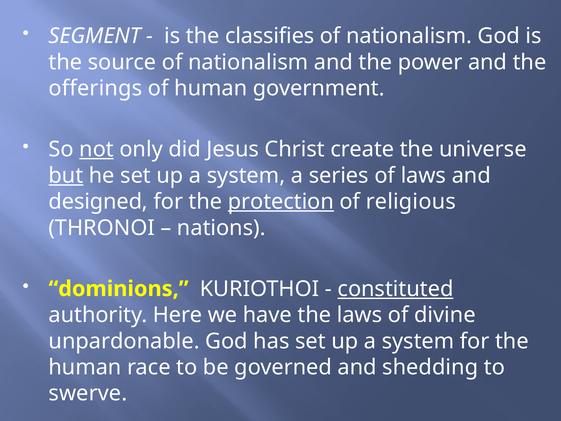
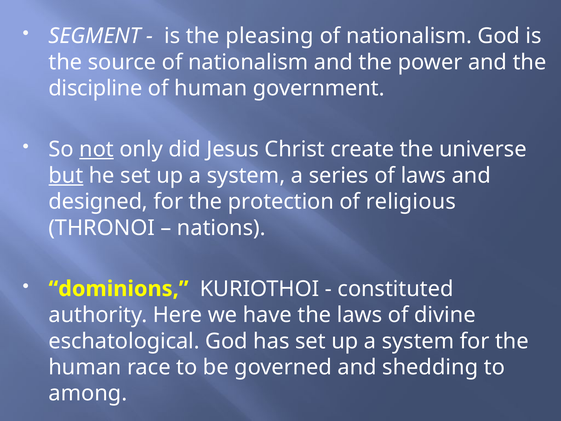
classifies: classifies -> pleasing (270, 36)
offerings: offerings -> discipline (96, 88)
protection underline: present -> none (281, 202)
constituted underline: present -> none (395, 289)
unpardonable: unpardonable -> eschatological (124, 341)
swerve: swerve -> among (88, 393)
